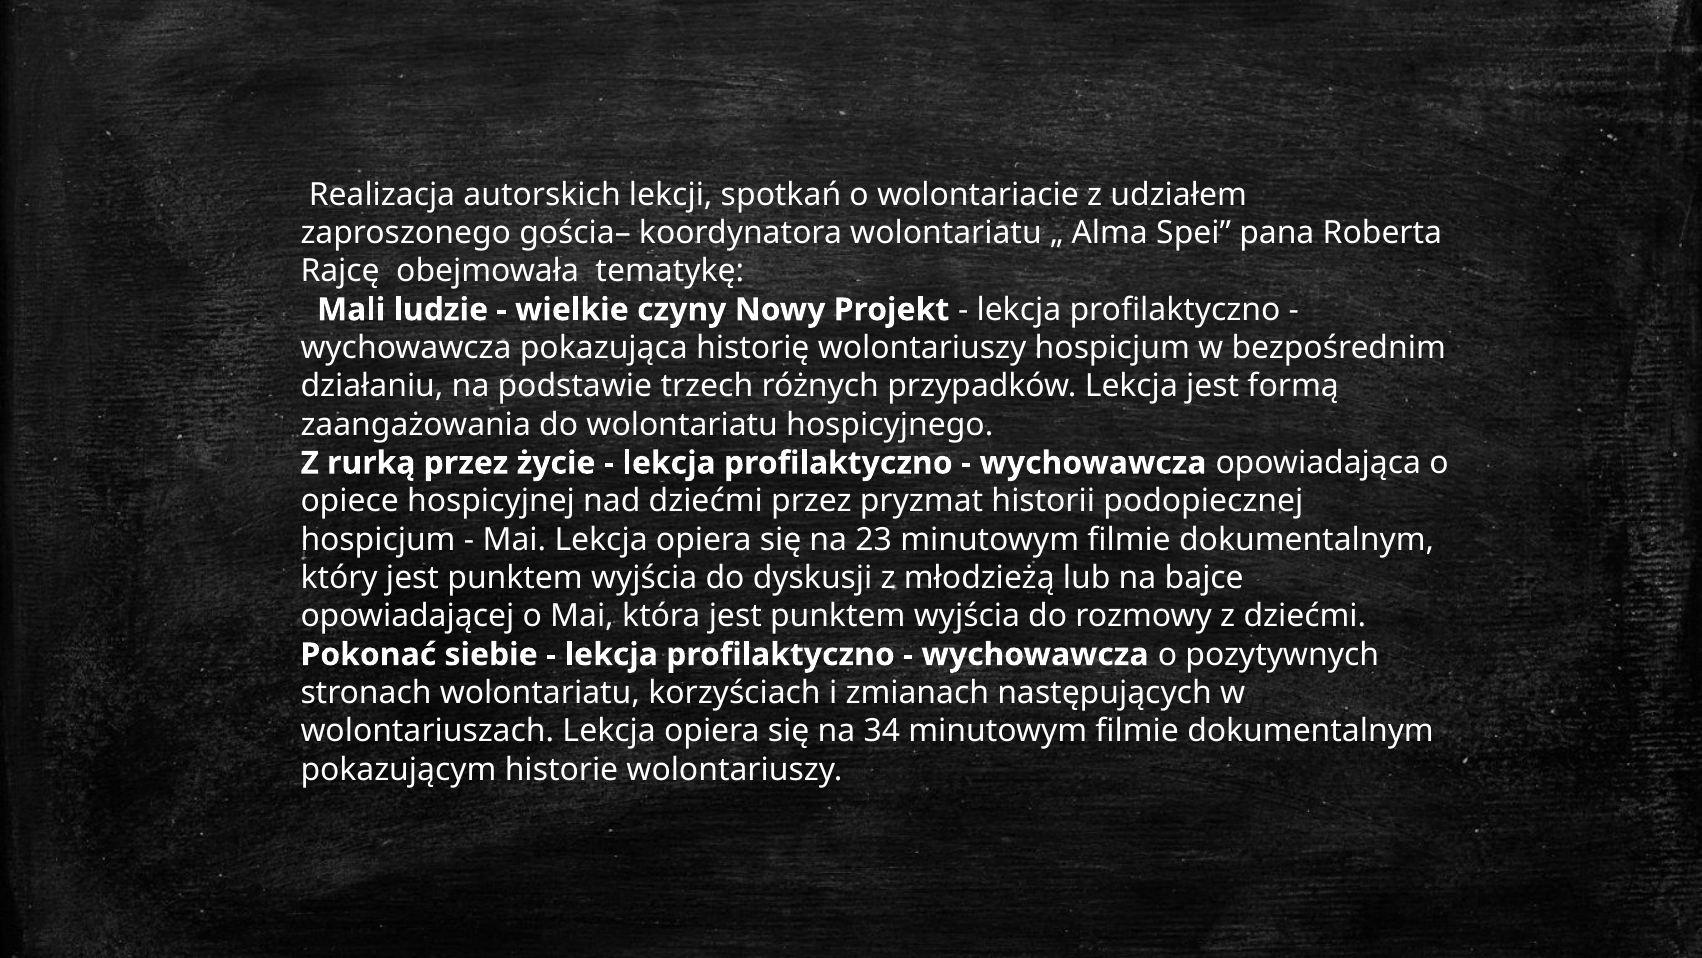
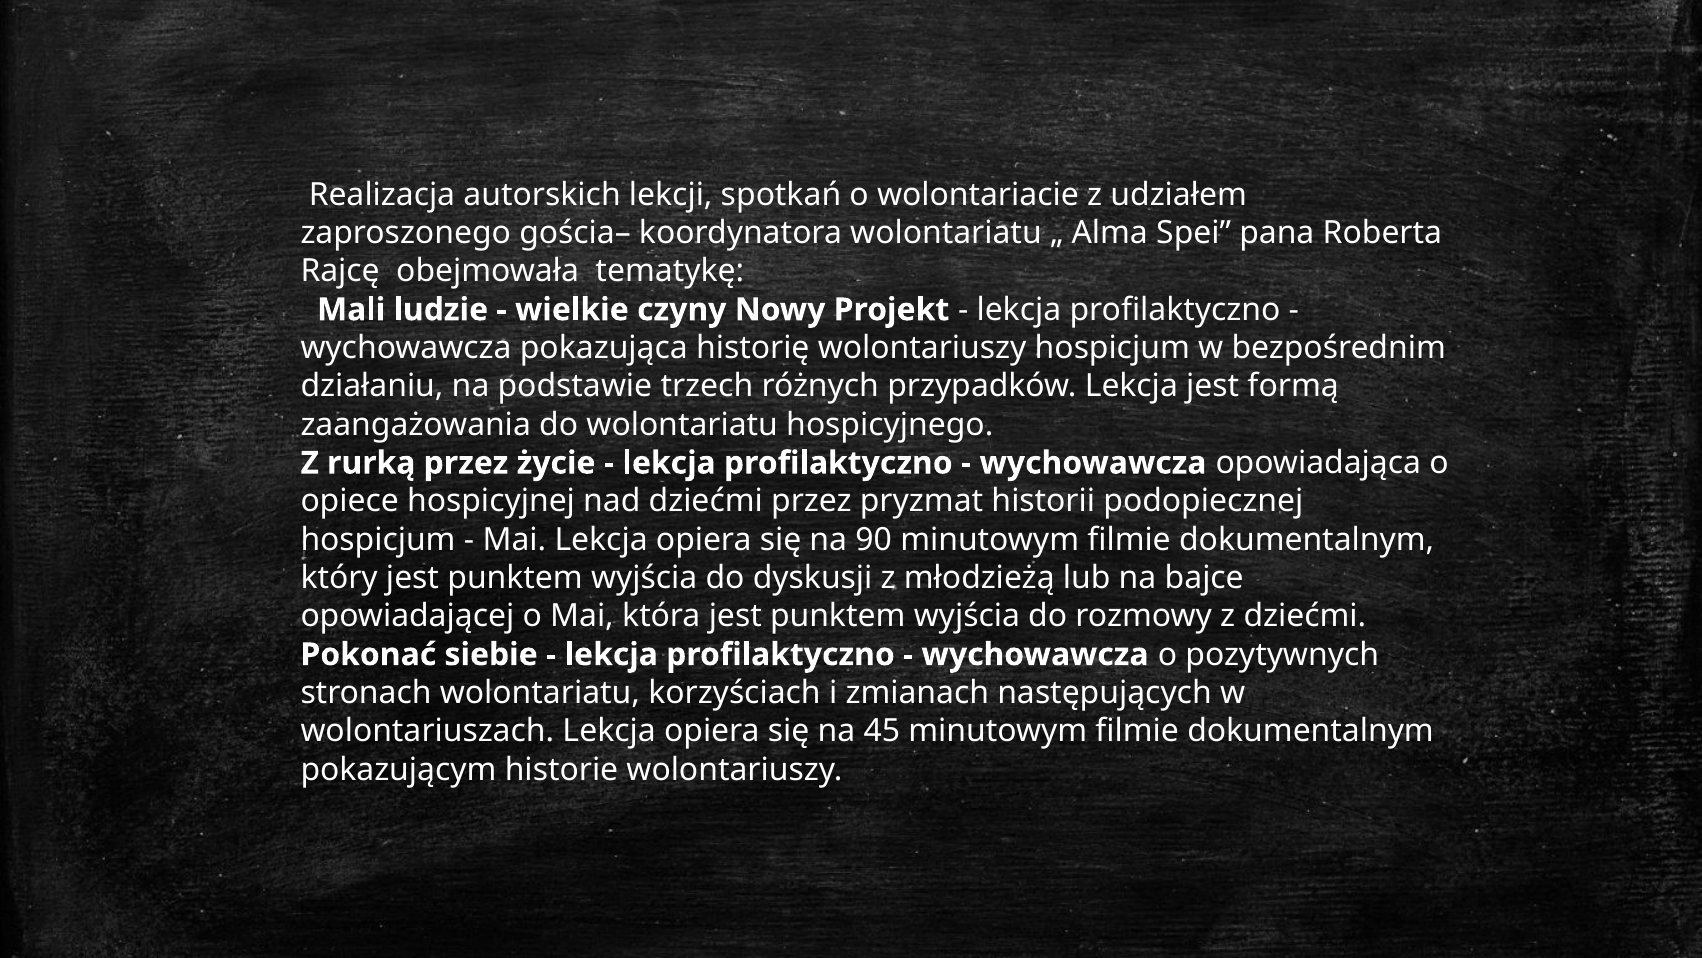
23: 23 -> 90 (874, 539)
34: 34 -> 45 (882, 731)
